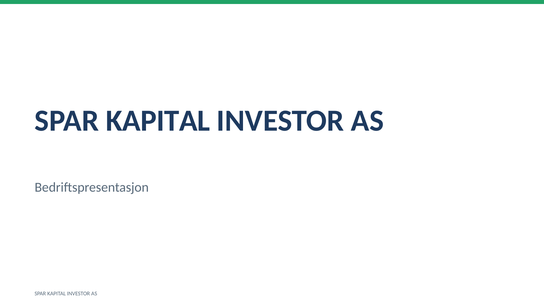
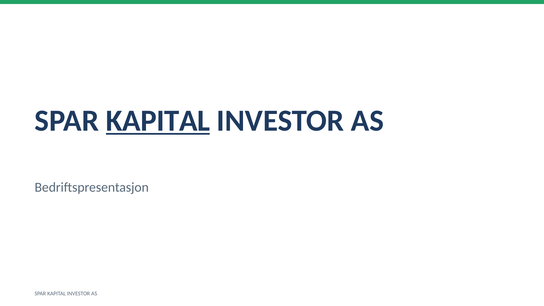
KAPITAL underline: none -> present (158, 121)
